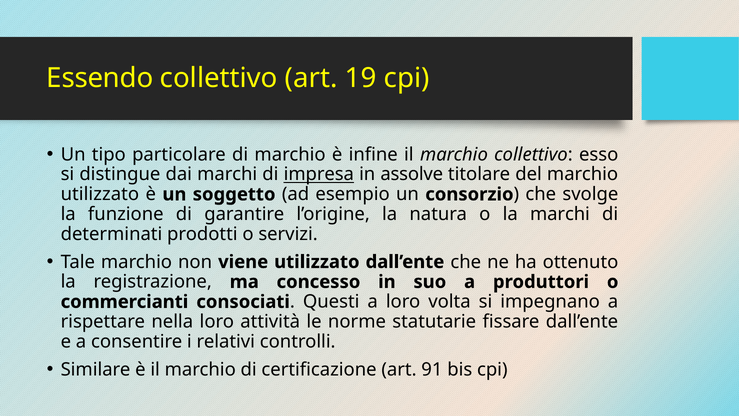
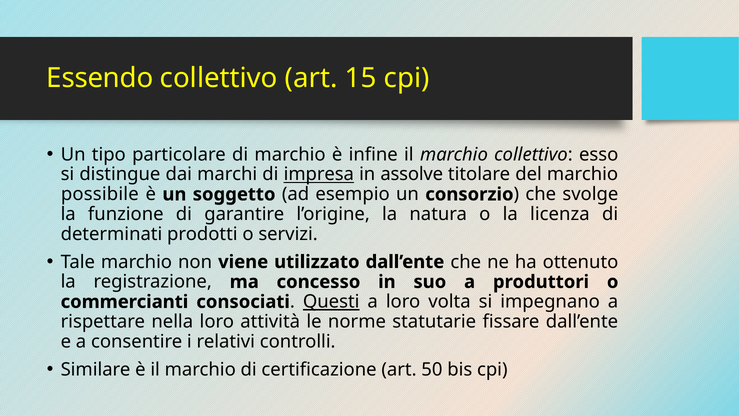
19: 19 -> 15 (361, 78)
utilizzato: utilizzato -> possibile (100, 194)
la marchi: marchi -> licenza (560, 214)
Questi underline: none -> present (331, 302)
91: 91 -> 50 (432, 369)
